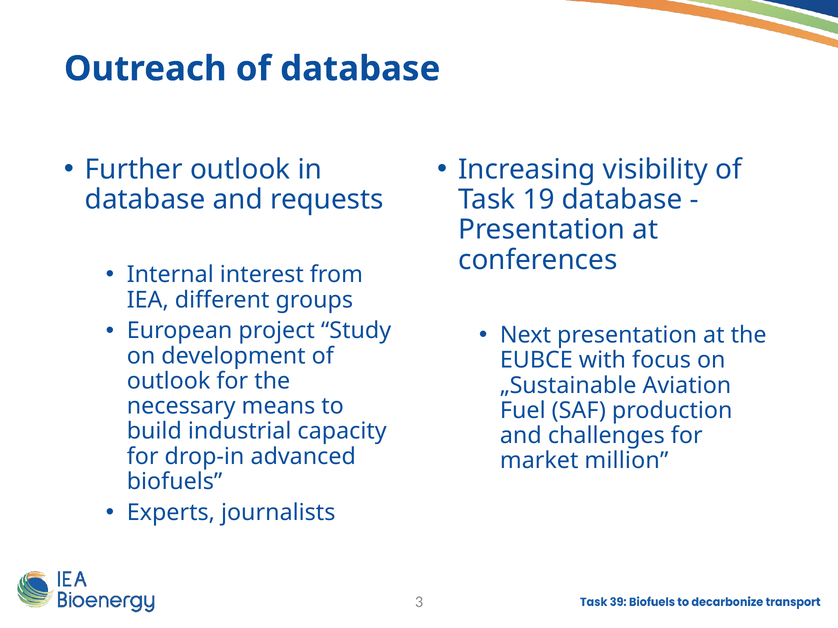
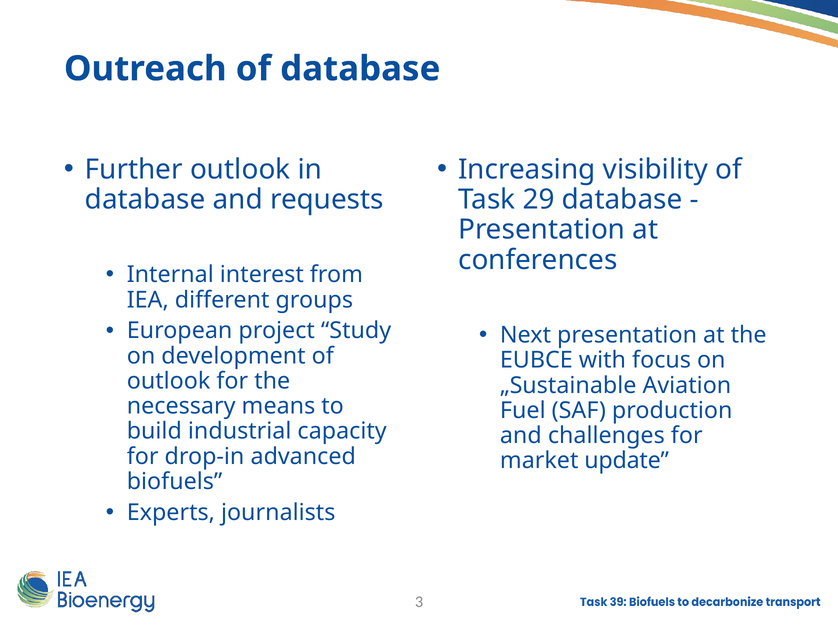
19: 19 -> 29 (539, 200)
million: million -> update (627, 461)
